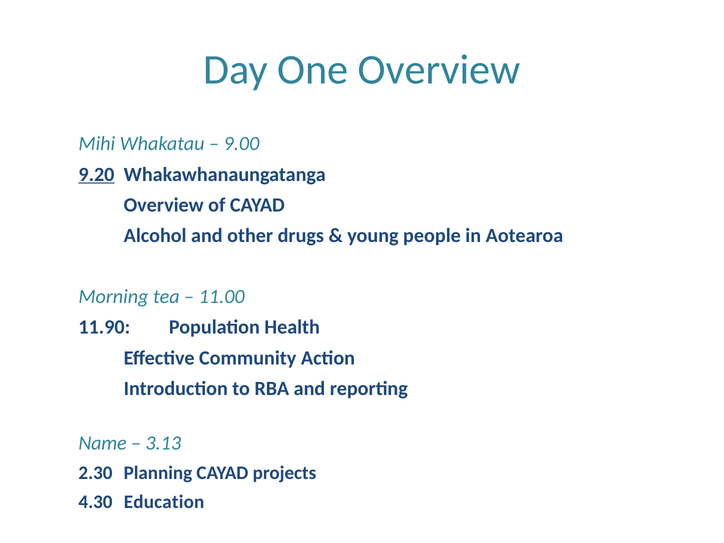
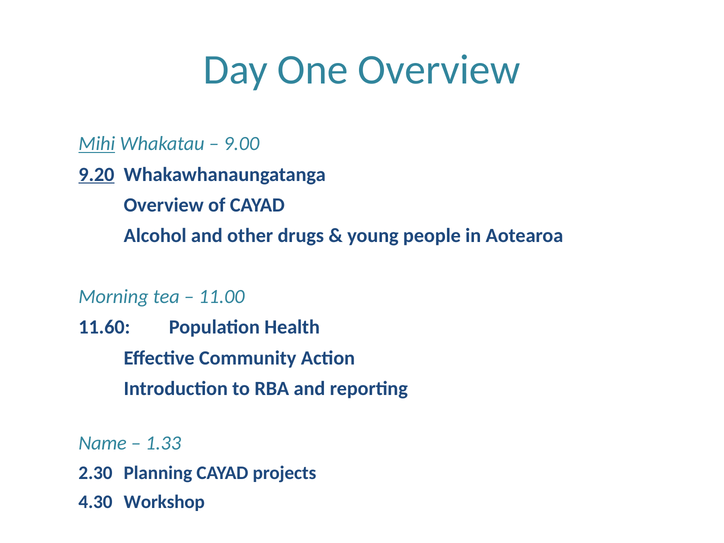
Mihi underline: none -> present (97, 144)
11.90: 11.90 -> 11.60 (104, 327)
3.13: 3.13 -> 1.33 (163, 443)
Education: Education -> Workshop (164, 502)
